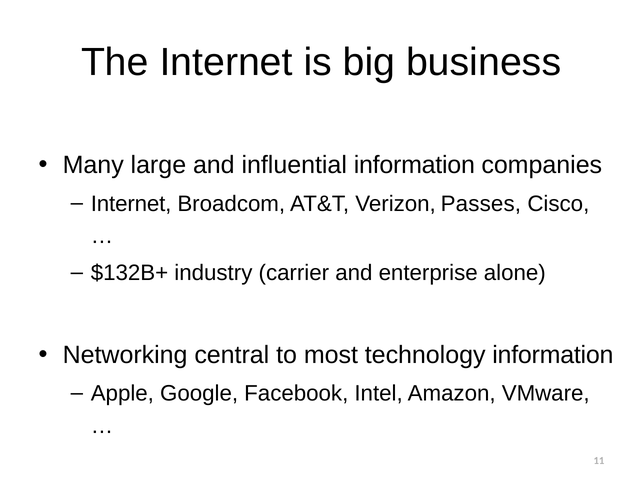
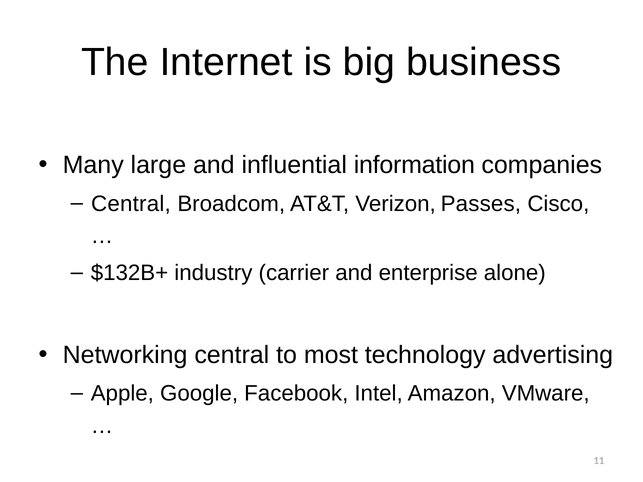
Internet: Internet -> Central (131, 204)
technology information: information -> advertising (553, 355)
